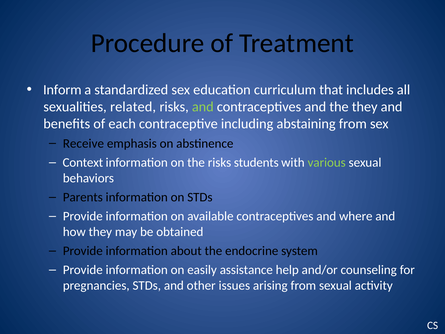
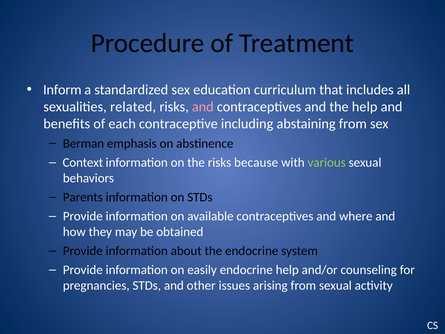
and colour: light green -> pink (203, 107)
the they: they -> help (365, 107)
Receive: Receive -> Berman (83, 143)
students: students -> because (256, 162)
easily assistance: assistance -> endocrine (246, 270)
